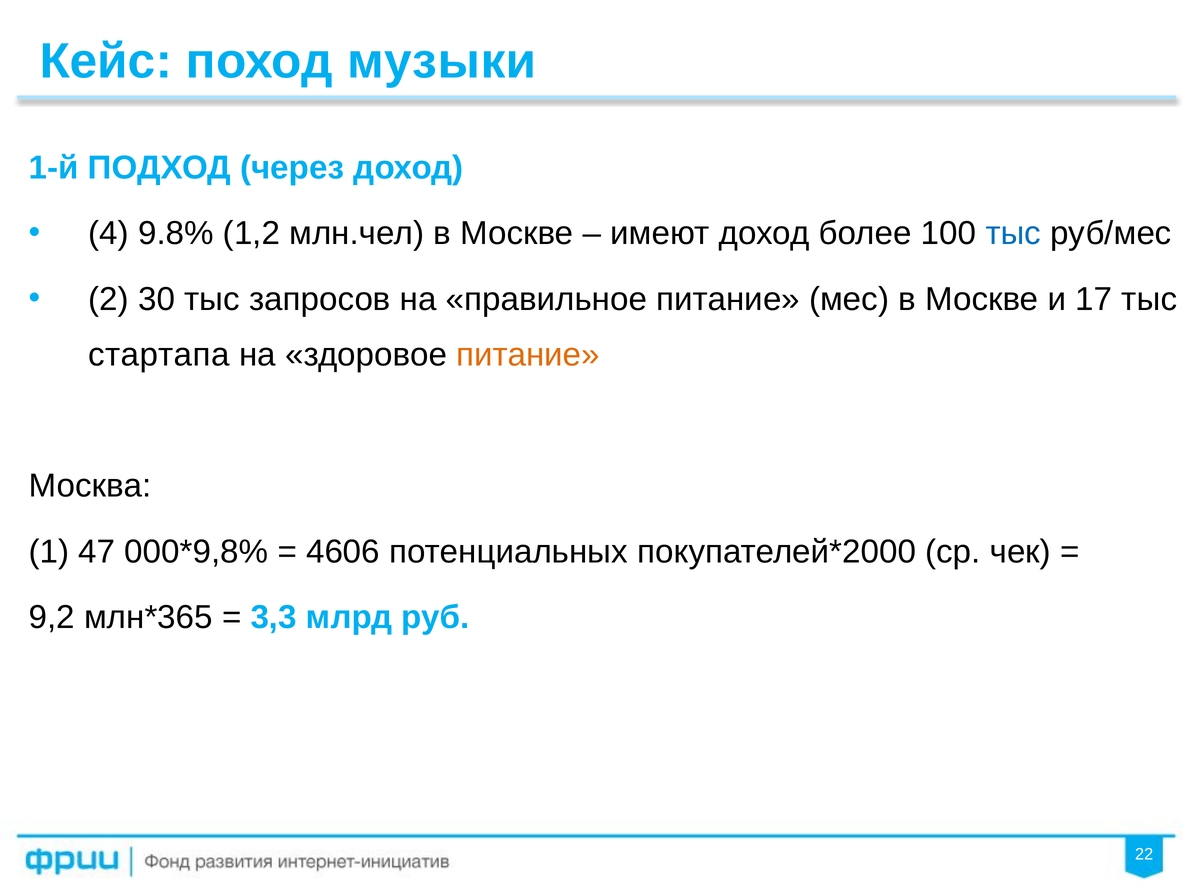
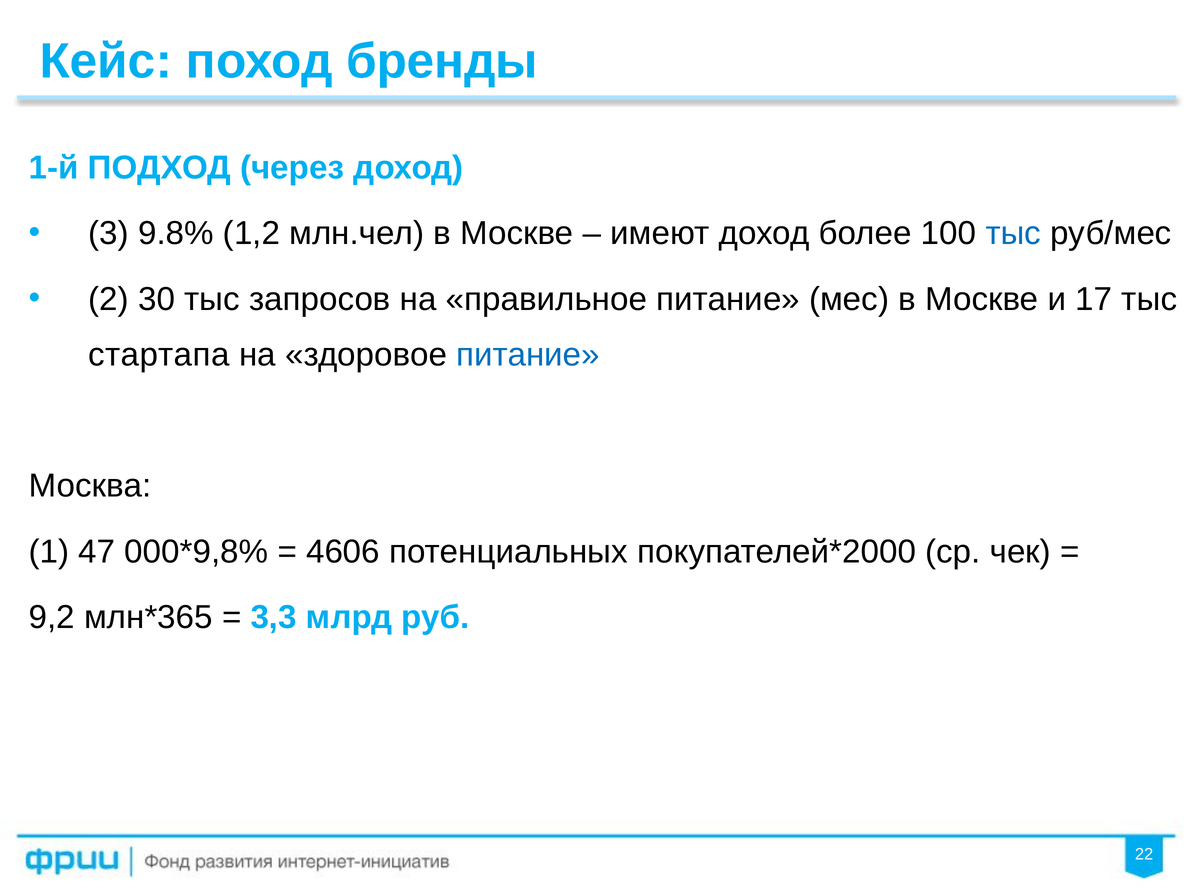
музыки: музыки -> бренды (442, 61)
4: 4 -> 3 (109, 233)
питание colour: orange -> blue (528, 355)
